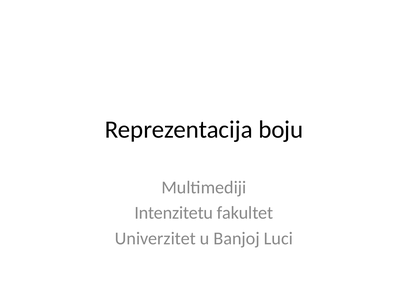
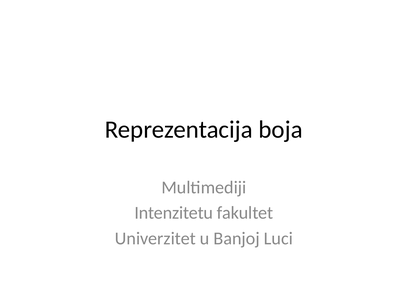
boju: boju -> boja (281, 130)
